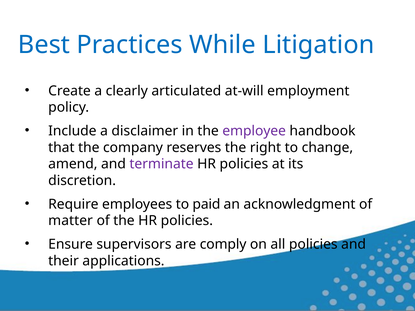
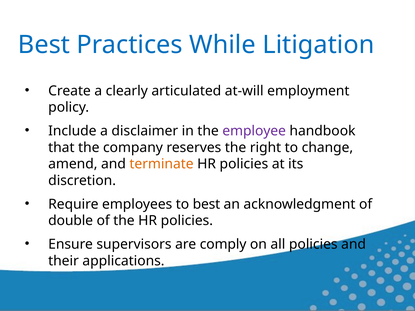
terminate colour: purple -> orange (162, 164)
to paid: paid -> best (206, 204)
matter: matter -> double (71, 221)
